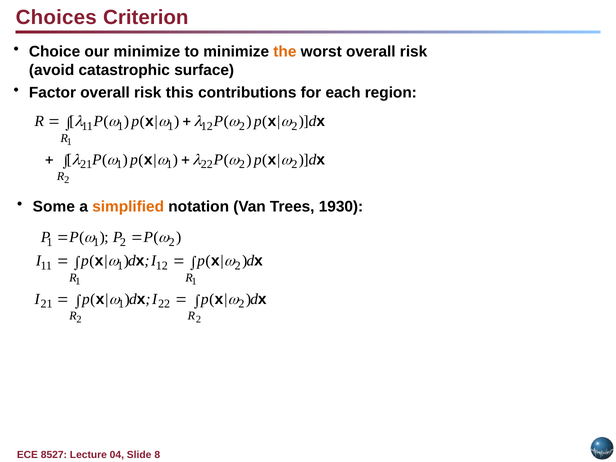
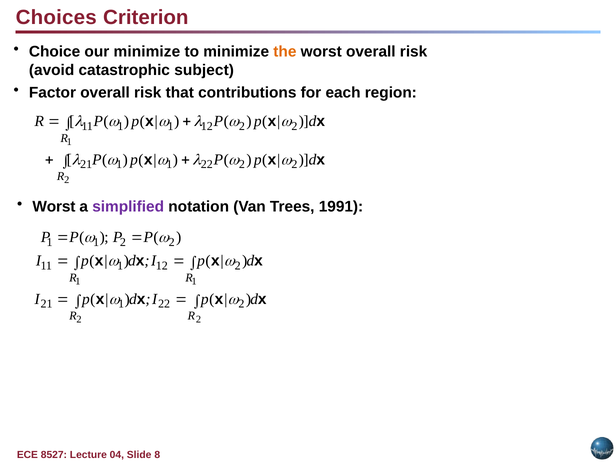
surface: surface -> subject (204, 70)
this: this -> that (180, 93)
Some: Some -> Worst (54, 207)
simplified colour: orange -> purple (128, 207)
1930: 1930 -> 1991 (341, 207)
